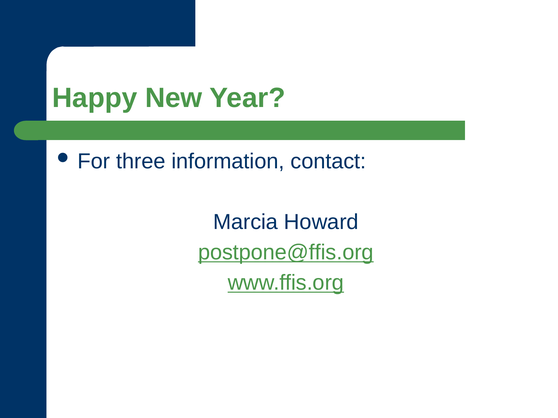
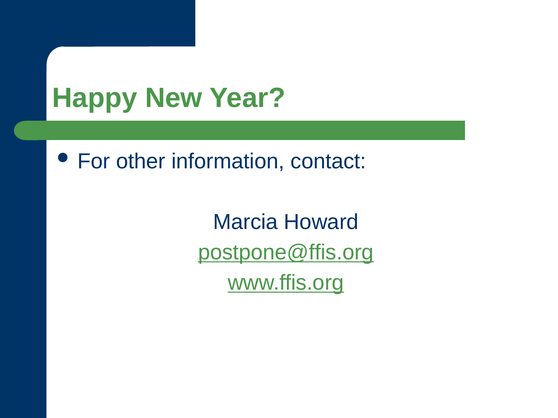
three: three -> other (141, 161)
